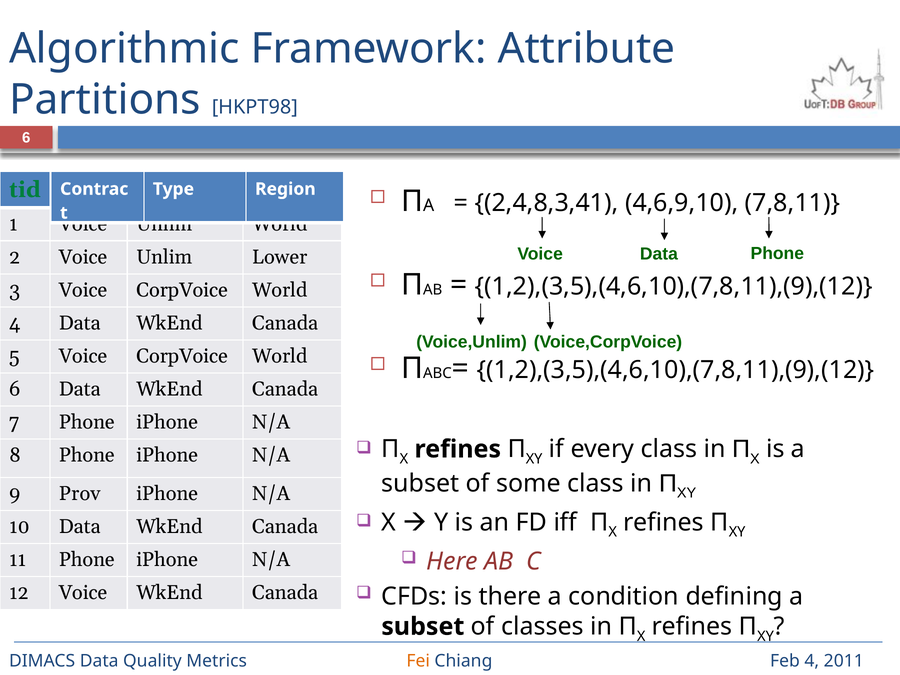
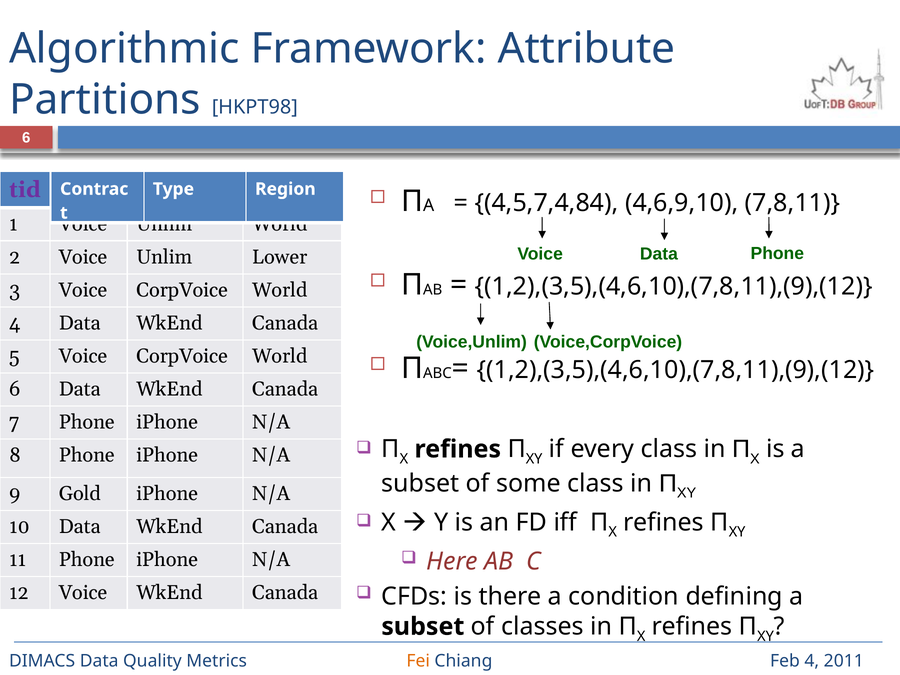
tid colour: green -> purple (25, 190)
2,4,8,3,41: 2,4,8,3,41 -> 4,5,7,4,84 (547, 203)
Prov: Prov -> Gold (80, 494)
